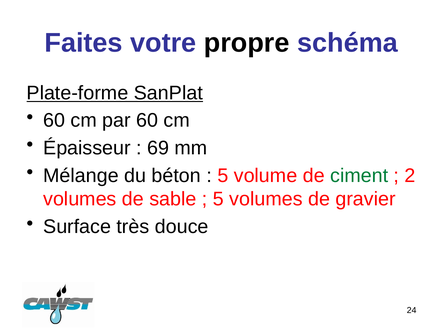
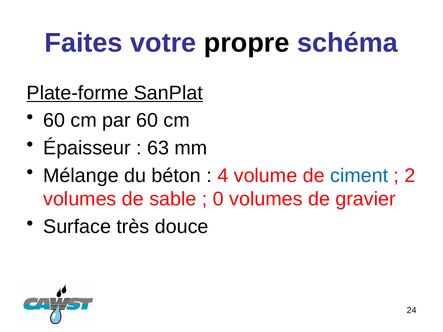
69: 69 -> 63 (158, 148)
5: 5 -> 4 (223, 176)
ciment colour: green -> blue (359, 176)
5: 5 -> 0 (218, 199)
